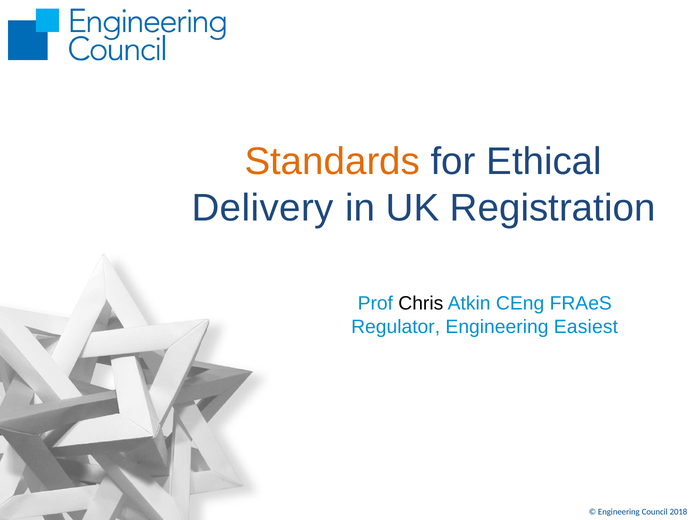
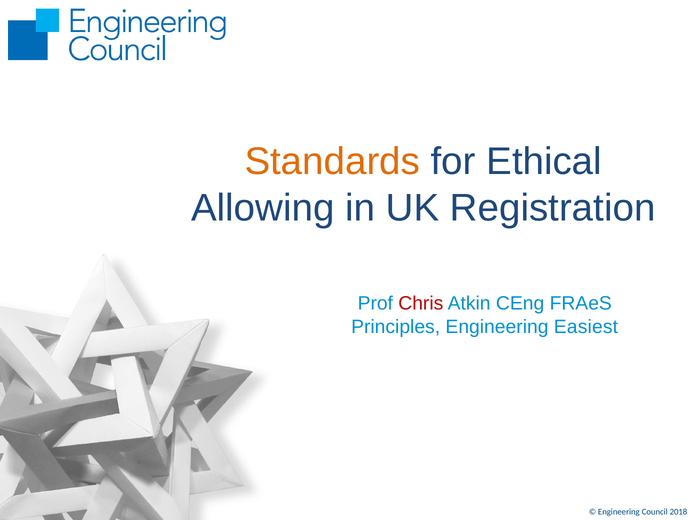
Delivery: Delivery -> Allowing (263, 208)
Chris colour: black -> red (421, 304)
Regulator: Regulator -> Principles (396, 327)
